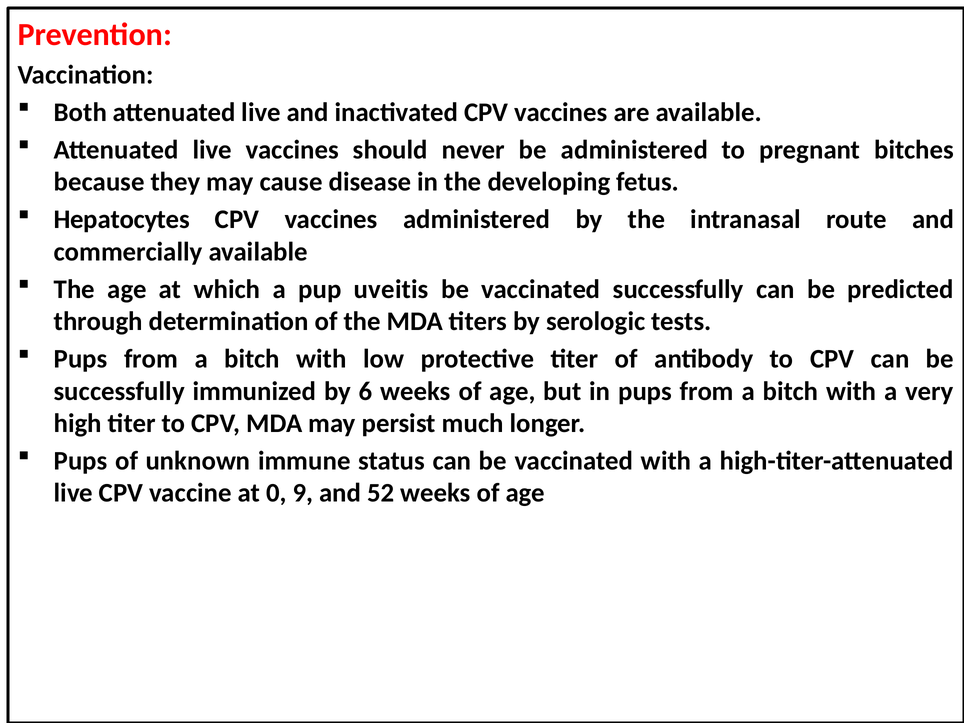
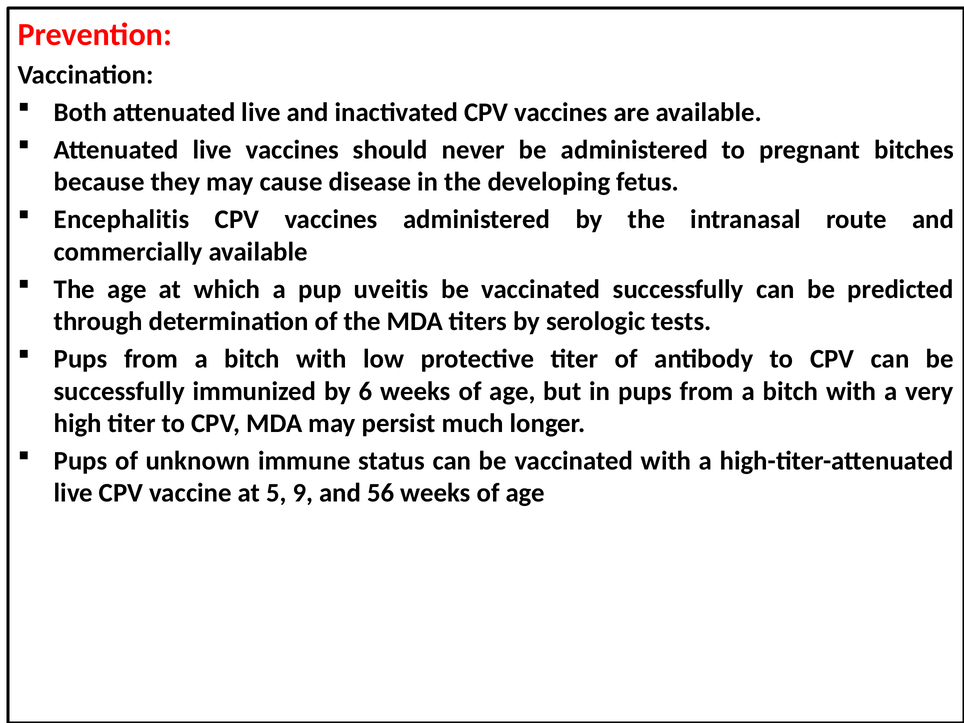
Hepatocytes: Hepatocytes -> Encephalitis (122, 220)
0: 0 -> 5 (276, 493)
52: 52 -> 56 (381, 493)
